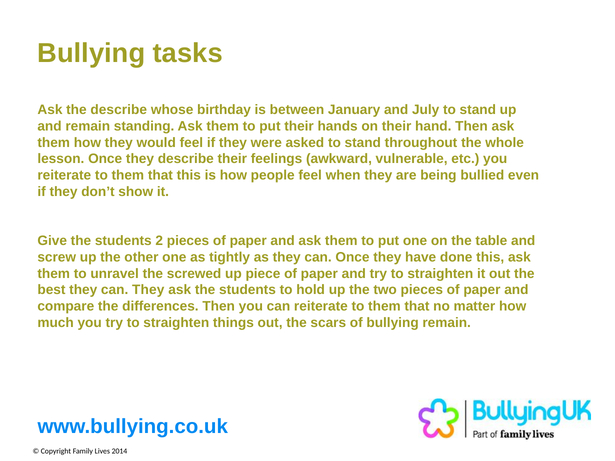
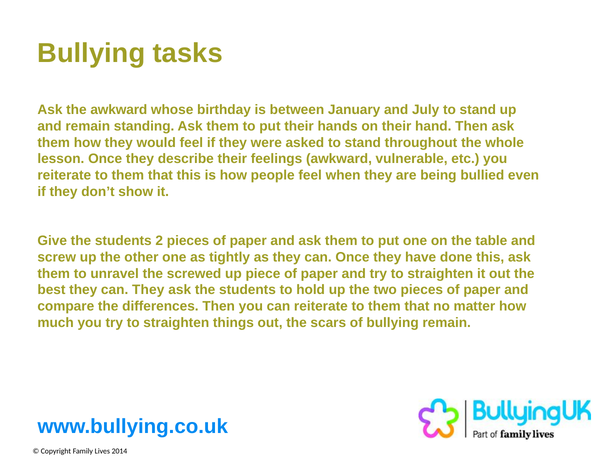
the describe: describe -> awkward (119, 110)
